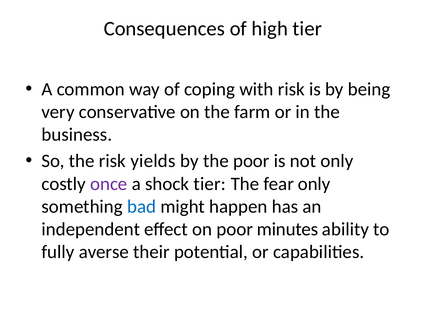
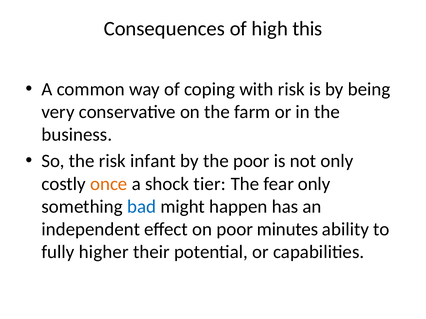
high tier: tier -> this (307, 29)
yields: yields -> infant (153, 161)
once colour: purple -> orange (109, 184)
averse: averse -> higher (104, 252)
